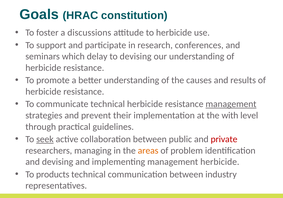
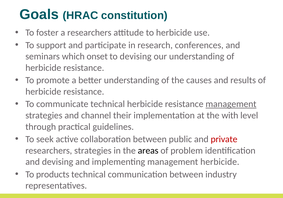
a discussions: discussions -> researchers (89, 33)
delay: delay -> onset (97, 56)
prevent: prevent -> channel (96, 115)
seek underline: present -> none (45, 139)
researchers managing: managing -> strategies (93, 151)
areas colour: orange -> black (148, 151)
